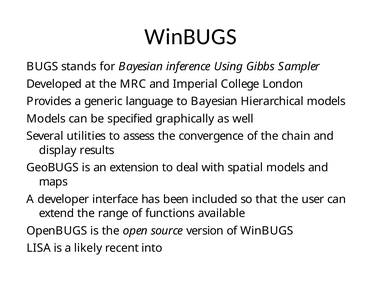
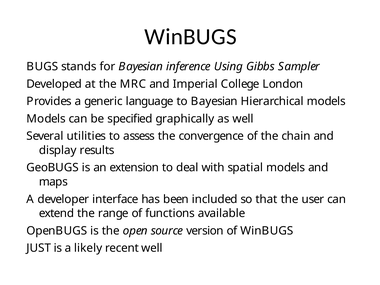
LISA: LISA -> JUST (39, 248)
recent into: into -> well (152, 248)
